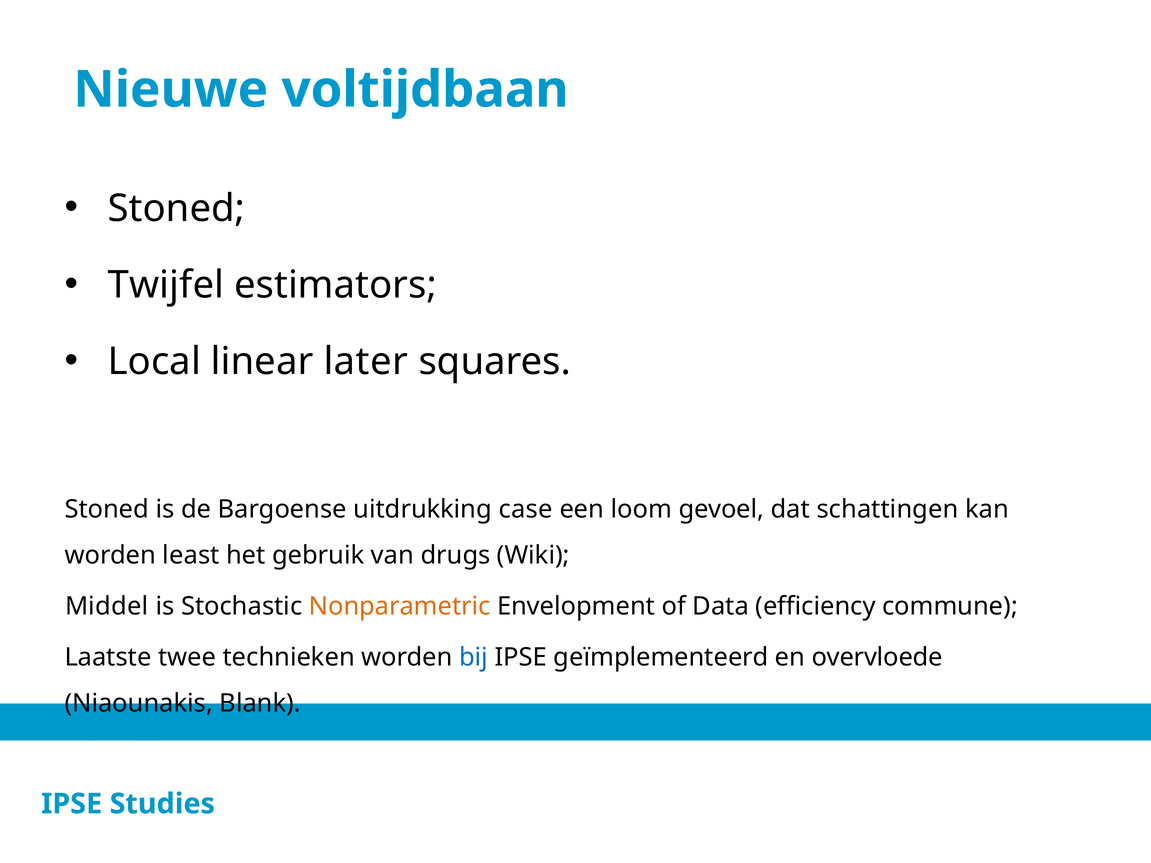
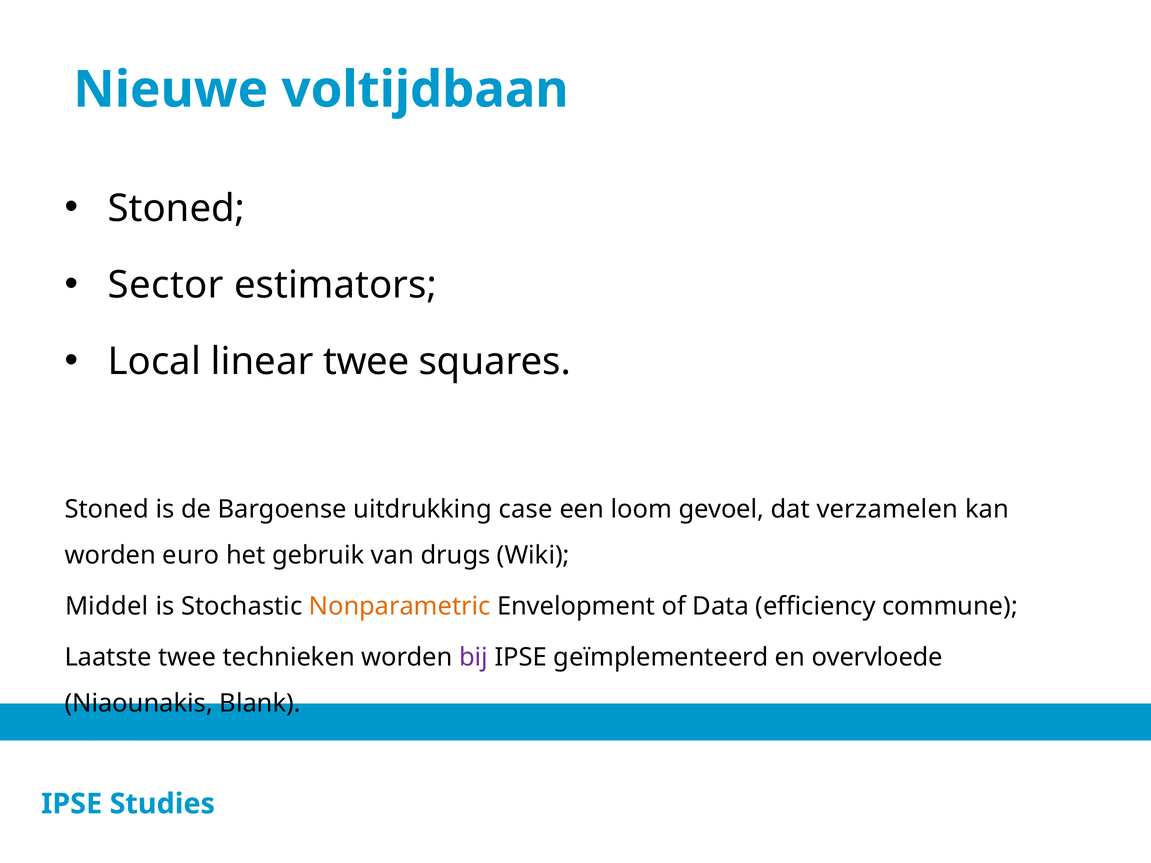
Twijfel: Twijfel -> Sector (166, 285)
linear later: later -> twee (366, 362)
schattingen: schattingen -> verzamelen (887, 509)
least: least -> euro (191, 555)
bij colour: blue -> purple (474, 658)
